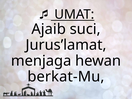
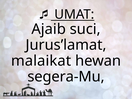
menjaga: menjaga -> malaikat (41, 61)
berkat-Mu: berkat-Mu -> segera-Mu (66, 77)
